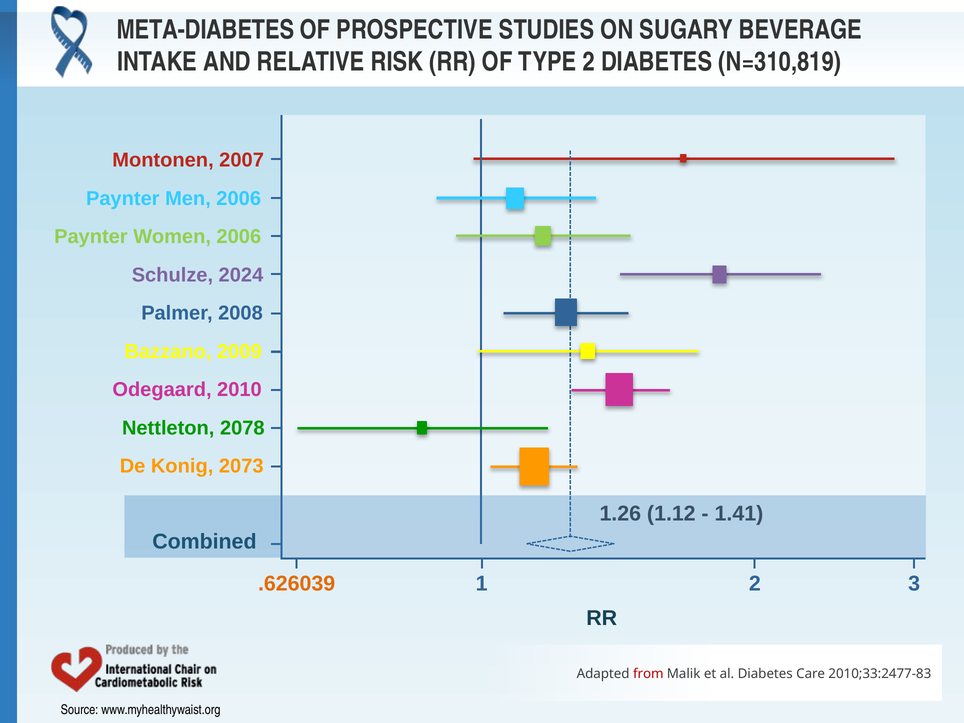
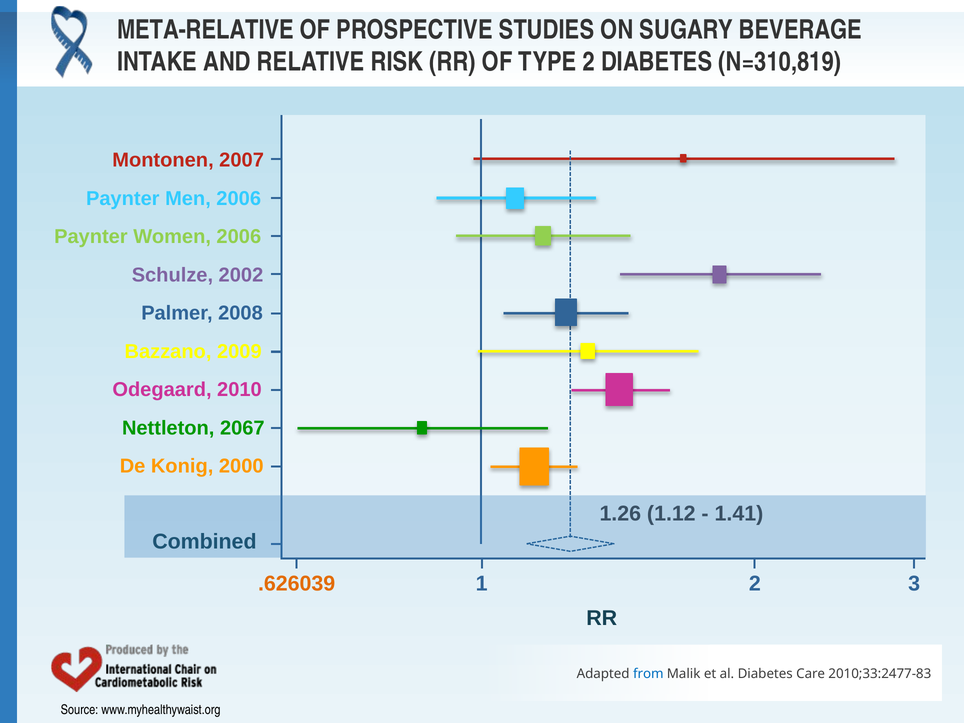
META-DIABETES: META-DIABETES -> META-RELATIVE (205, 30)
2024: 2024 -> 2002 (241, 275)
2078: 2078 -> 2067 (242, 428)
2073: 2073 -> 2000 (241, 466)
from colour: red -> blue (648, 674)
